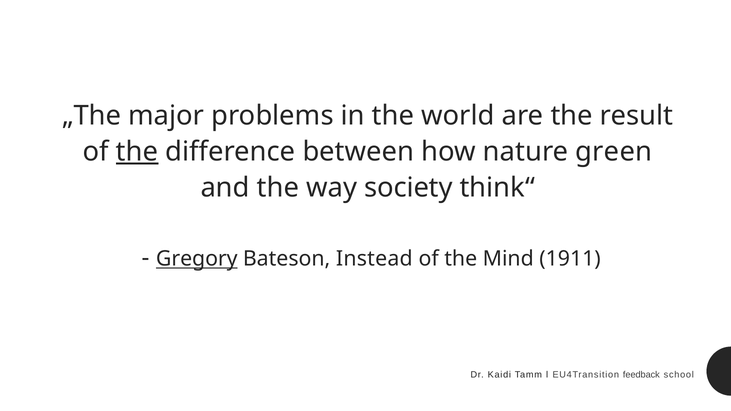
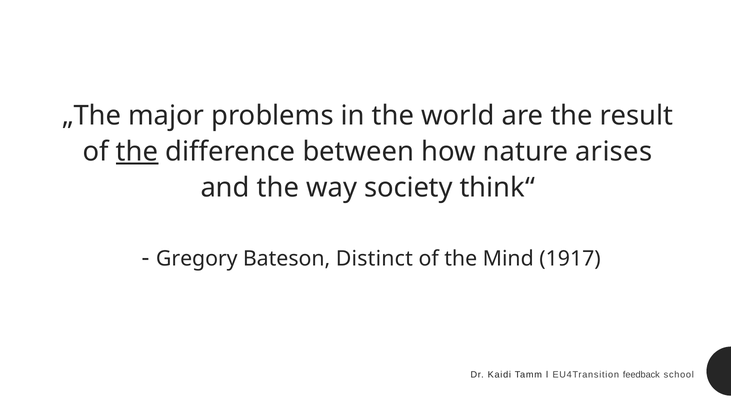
green: green -> arises (614, 152)
Gregory underline: present -> none (197, 259)
Instead: Instead -> Distinct (374, 259)
1911: 1911 -> 1917 (570, 259)
